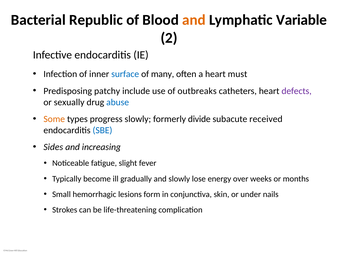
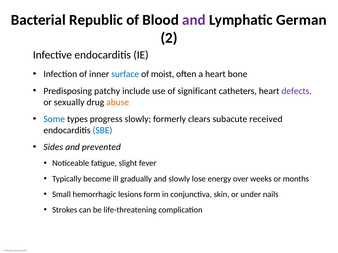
and colour: orange -> purple (194, 20)
Variable: Variable -> German (301, 20)
many: many -> moist (163, 74)
must: must -> bone (238, 74)
outbreaks: outbreaks -> significant (197, 91)
abuse colour: blue -> orange (118, 102)
Some colour: orange -> blue (54, 119)
divide: divide -> clears (199, 119)
increasing: increasing -> prevented (101, 147)
